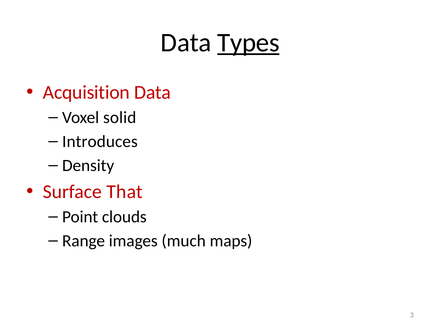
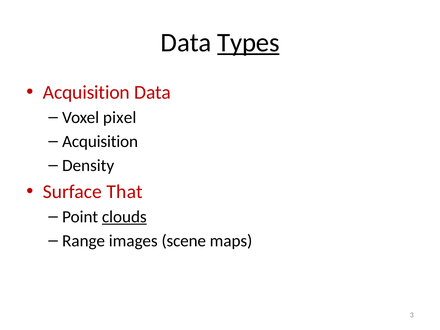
solid: solid -> pixel (120, 118)
Introduces: Introduces -> Acquisition (100, 142)
clouds underline: none -> present (124, 217)
much: much -> scene (184, 241)
